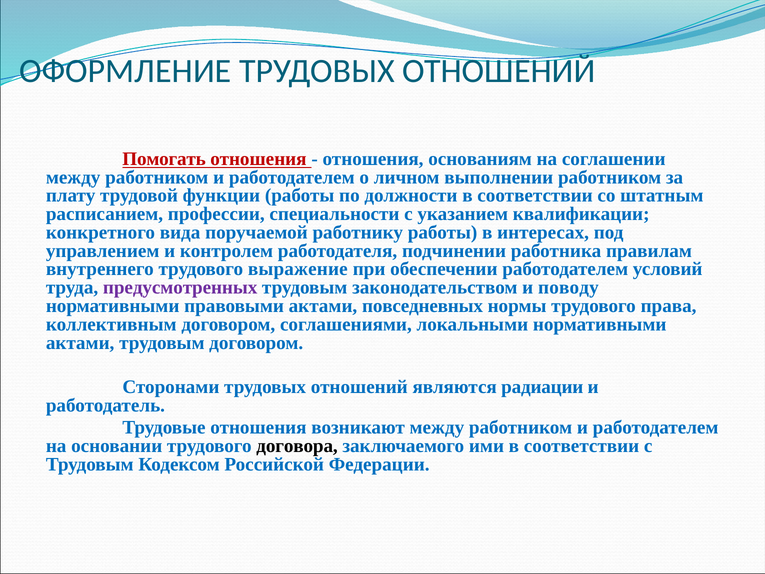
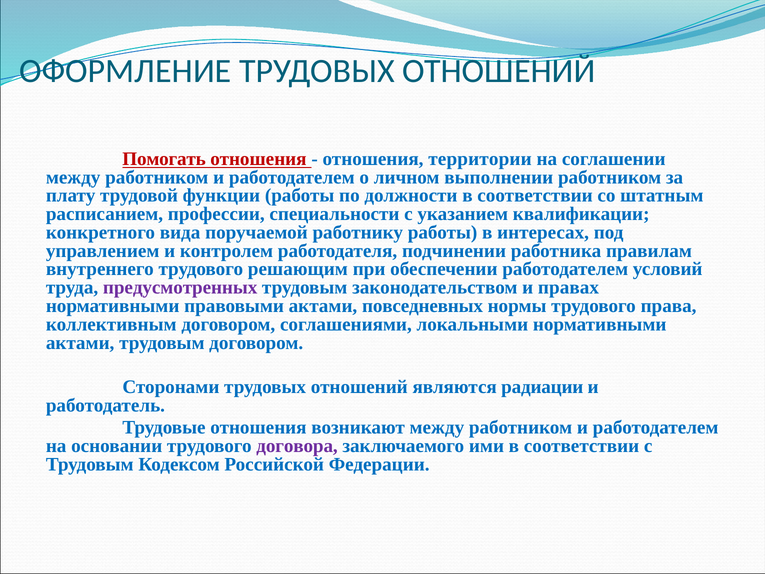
основаниям: основаниям -> территории (480, 159)
выражение: выражение -> решающим (298, 269)
поводу: поводу -> правах (568, 287)
договора colour: black -> purple (297, 446)
